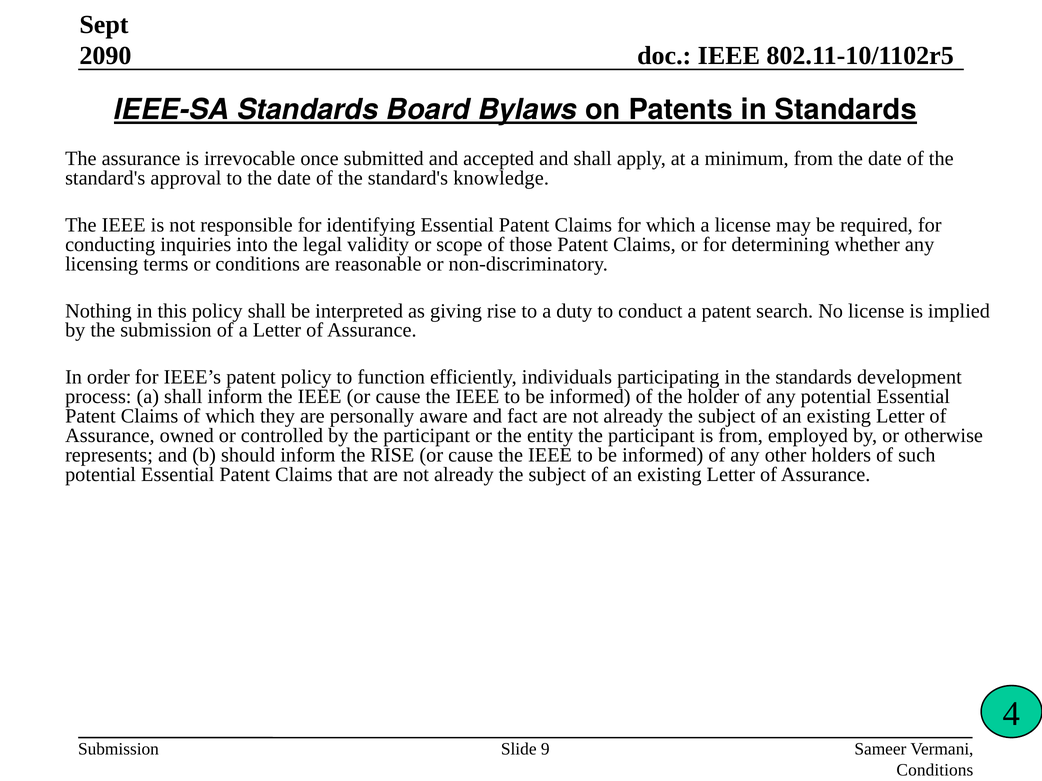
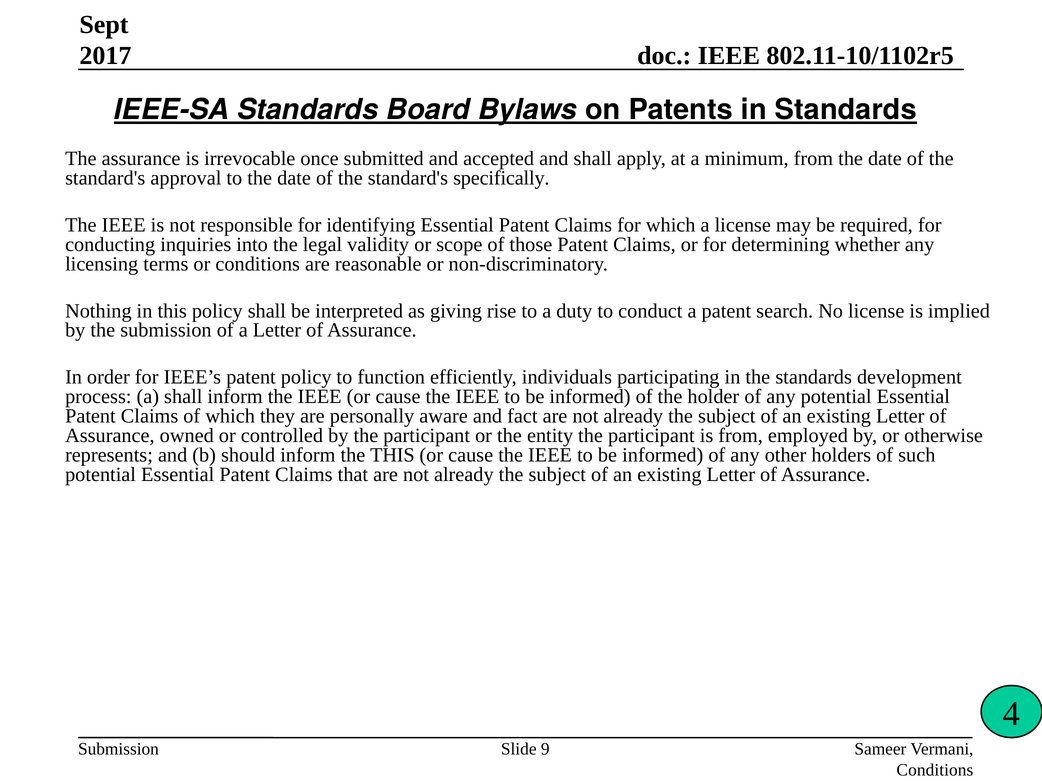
2090: 2090 -> 2017 (105, 56)
knowledge: knowledge -> specifically (501, 178)
the RISE: RISE -> THIS (392, 455)
